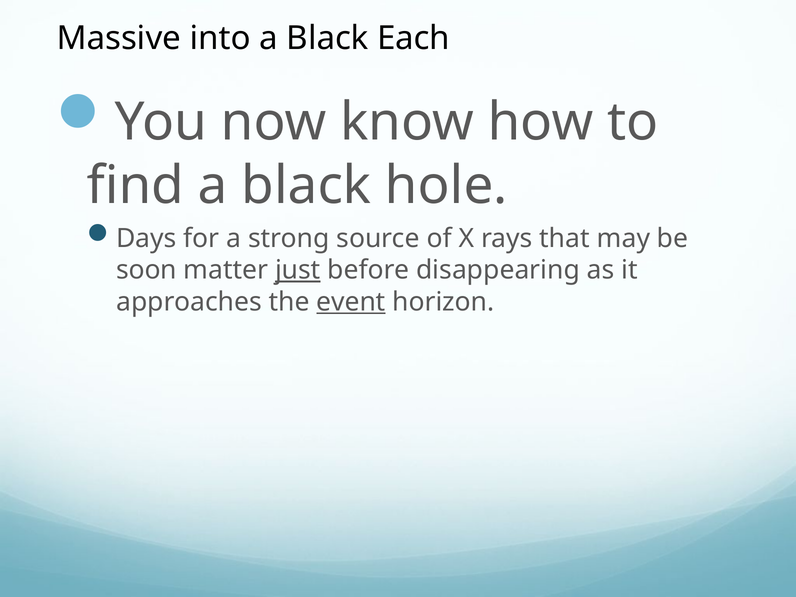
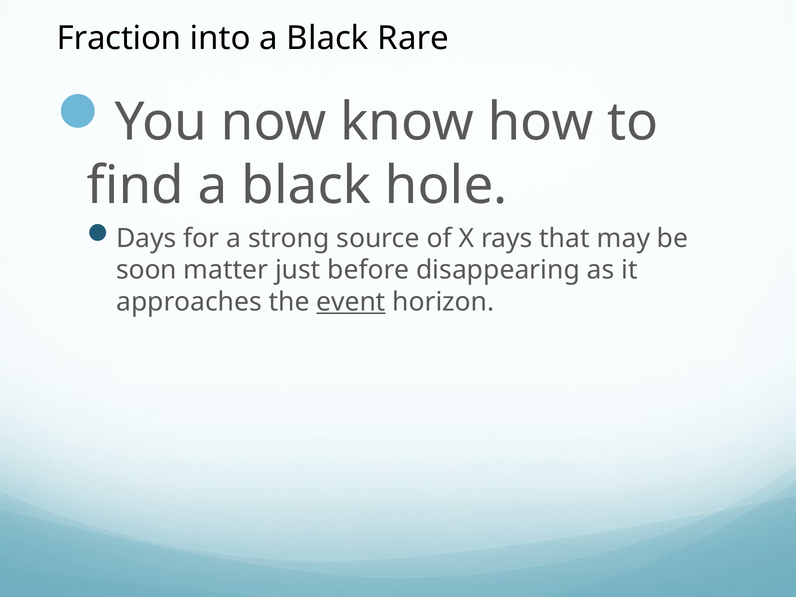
Massive: Massive -> Fraction (119, 39)
Each: Each -> Rare (413, 39)
just underline: present -> none (298, 270)
